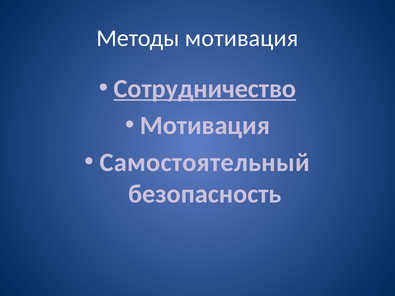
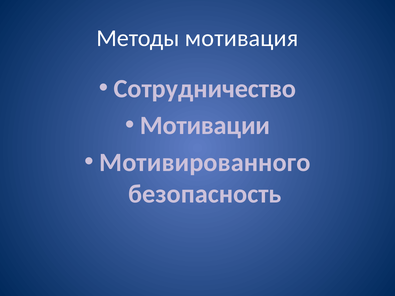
Сотрудничество underline: present -> none (205, 89)
Мотивация: Мотивация -> Мотивации (205, 126)
Самостоятельный: Самостоятельный -> Мотивированного (205, 162)
